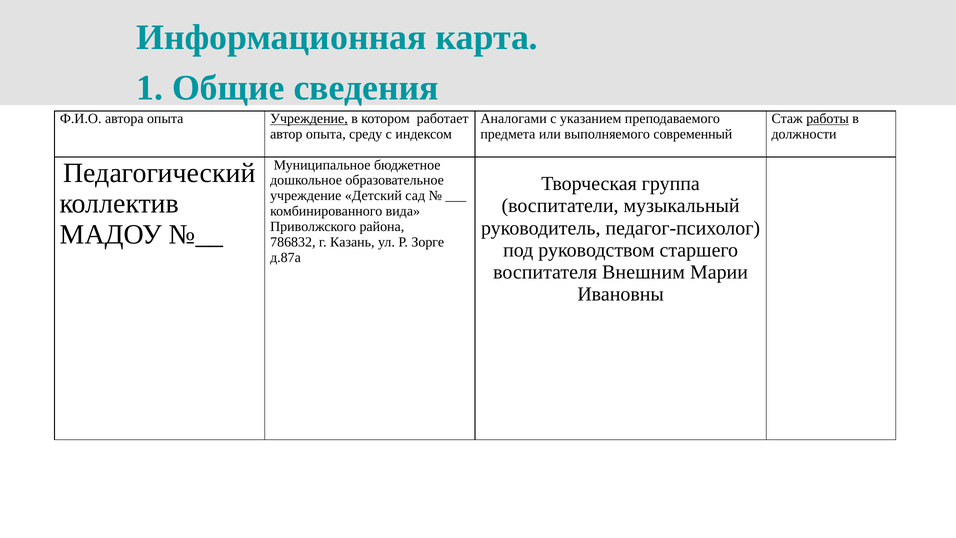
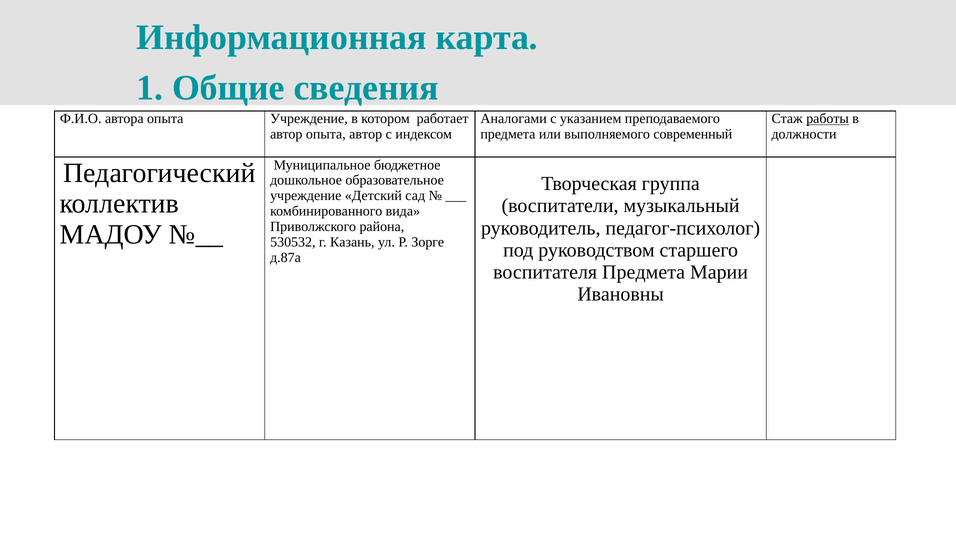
Учреждение underline: present -> none (309, 119)
опыта среду: среду -> автор (366, 134)
786832: 786832 -> 530532 (293, 242)
воспитателя Внешним: Внешним -> Предмета (644, 272)
